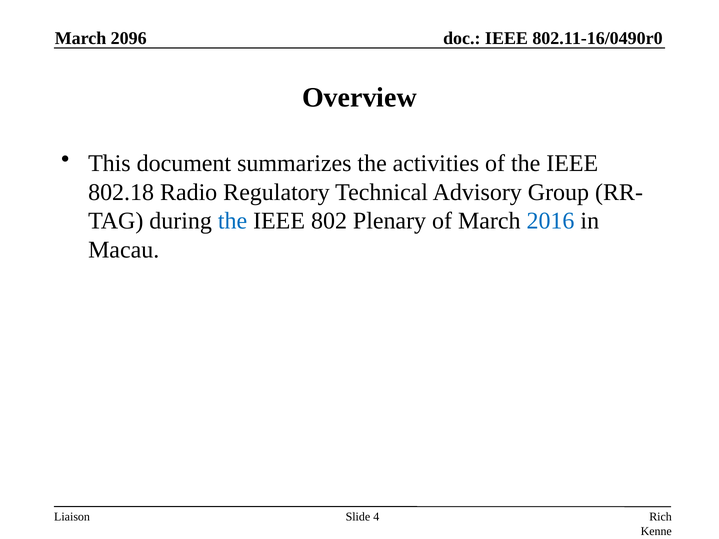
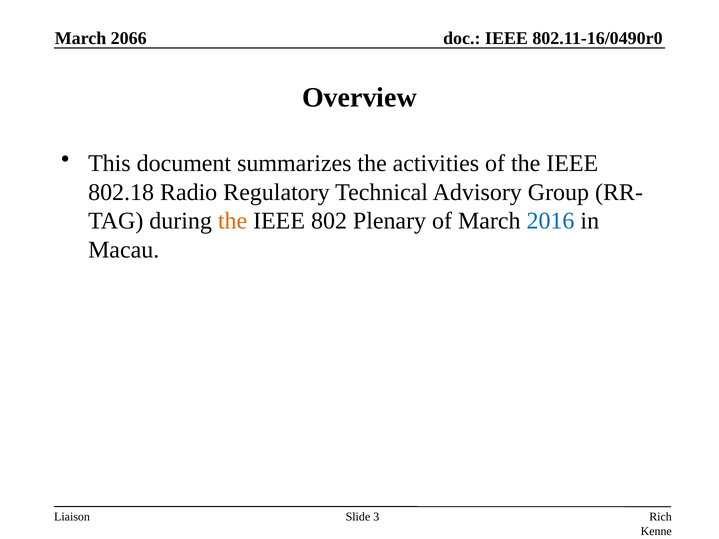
2096: 2096 -> 2066 (129, 38)
the colour: blue -> orange (233, 221)
4: 4 -> 3 (376, 517)
